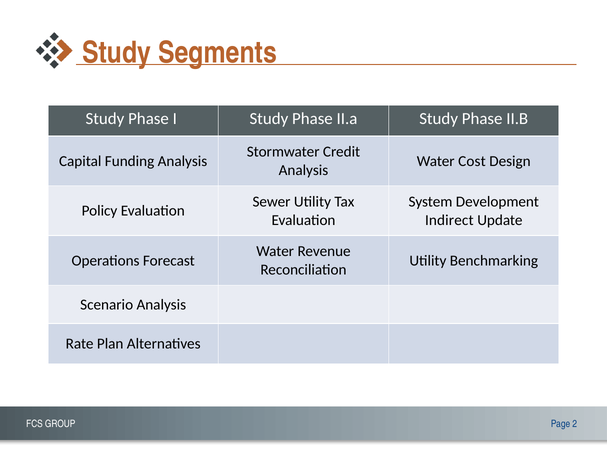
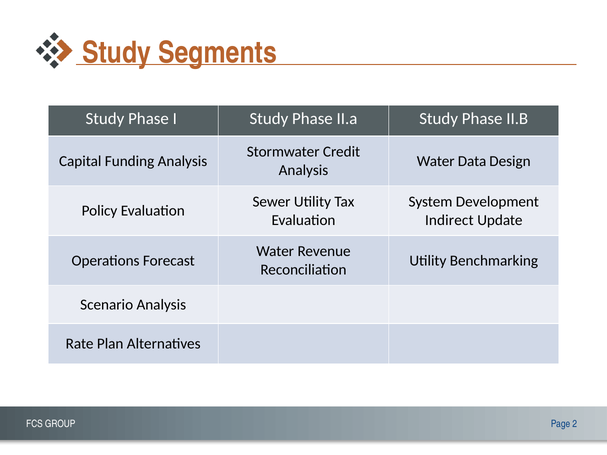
Cost: Cost -> Data (472, 161)
